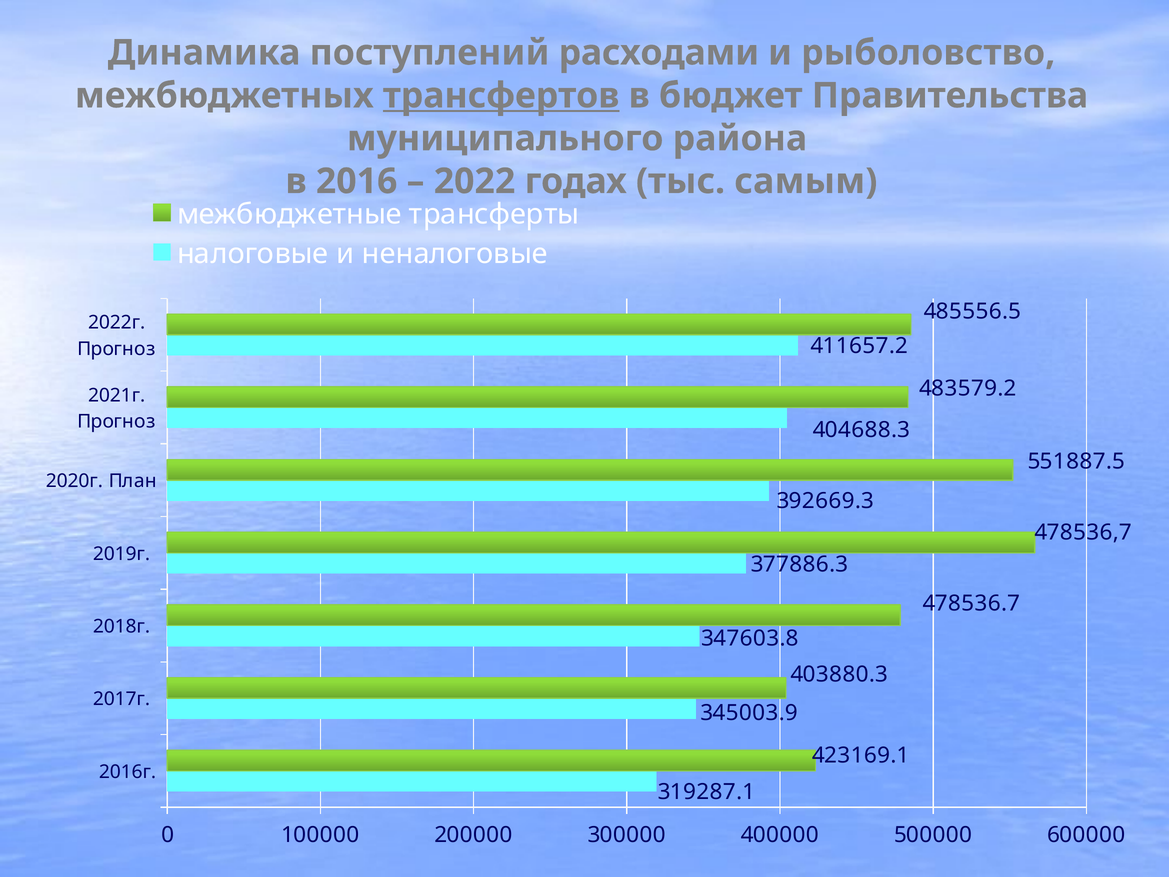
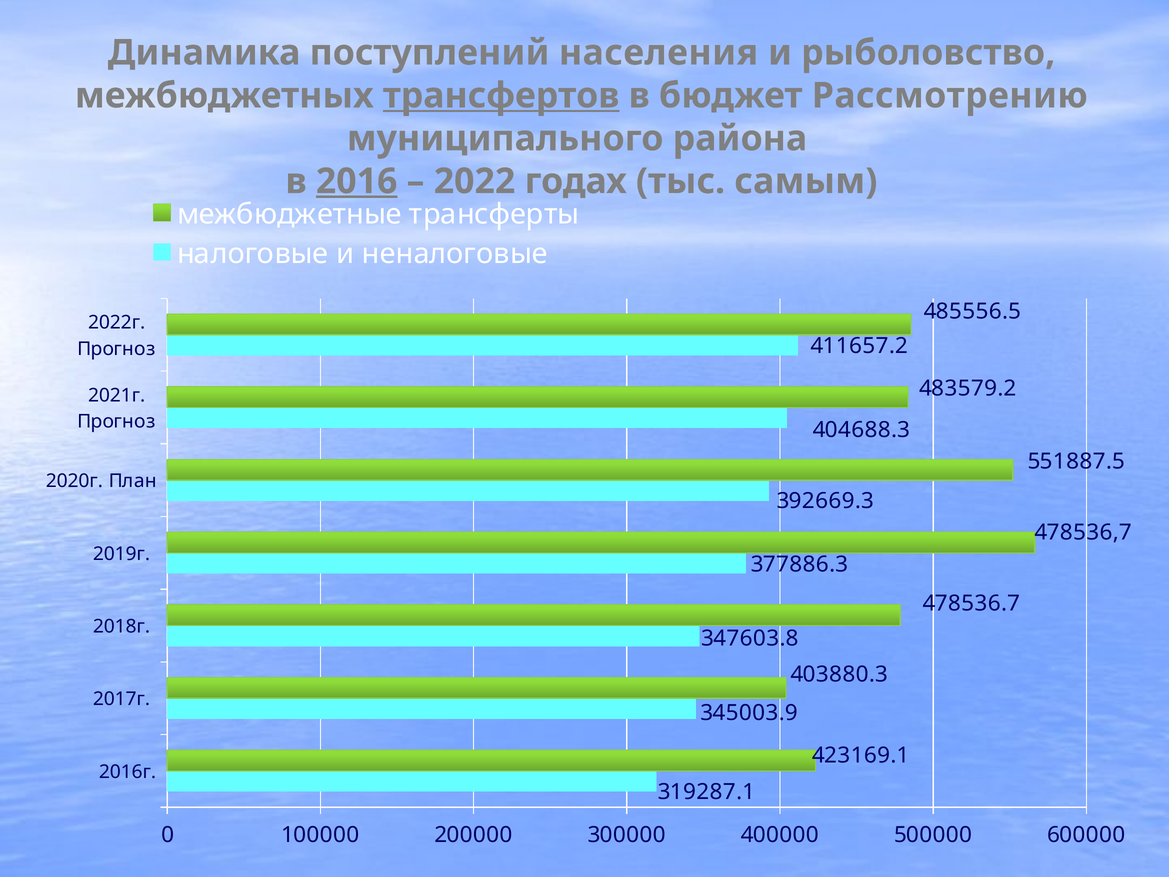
расходами: расходами -> населения (658, 53)
Правительства: Правительства -> Рассмотрению (950, 96)
2016 underline: none -> present (357, 181)
